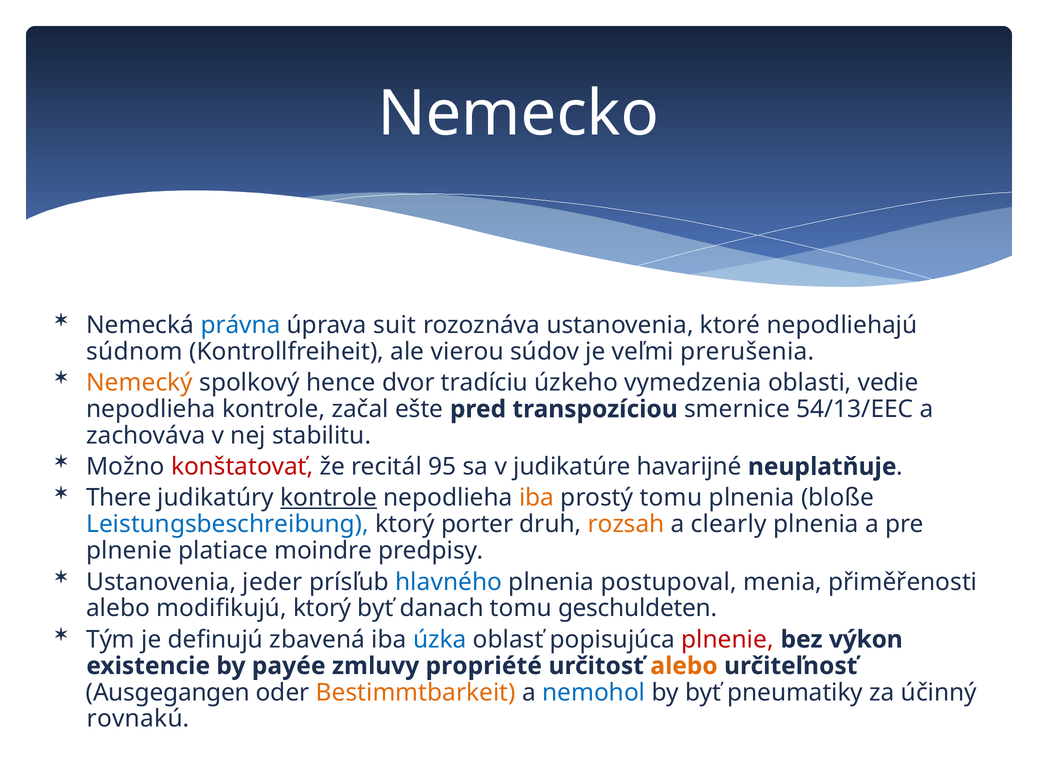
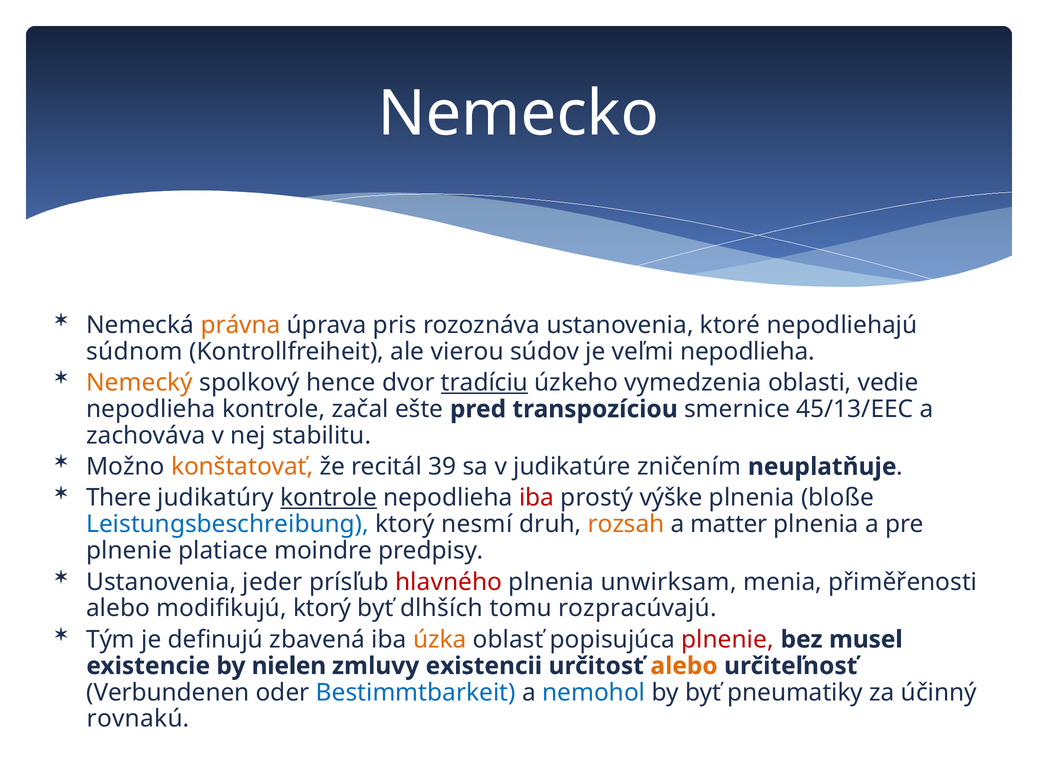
právna colour: blue -> orange (241, 325)
suit: suit -> pris (395, 325)
veľmi prerušenia: prerušenia -> nepodlieha (747, 351)
tradíciu underline: none -> present (485, 383)
54/13/EEC: 54/13/EEC -> 45/13/EEC (855, 409)
konštatovať colour: red -> orange (242, 467)
95: 95 -> 39 (442, 467)
havarijné: havarijné -> zničením (689, 467)
iba colour: orange -> red (537, 498)
prostý tomu: tomu -> výške (671, 498)
porter: porter -> nesmí (477, 524)
clearly: clearly -> matter (729, 524)
hlavného colour: blue -> red (449, 582)
postupoval: postupoval -> unwirksam (669, 582)
danach: danach -> dlhších (442, 608)
geschuldeten: geschuldeten -> rozpracúvajú (637, 608)
úzka colour: blue -> orange (440, 639)
výkon: výkon -> musel (866, 639)
payée: payée -> nielen (289, 666)
propriété: propriété -> existencii (484, 666)
Ausgegangen: Ausgegangen -> Verbundenen (168, 692)
Bestimmtbarkeit colour: orange -> blue (416, 692)
